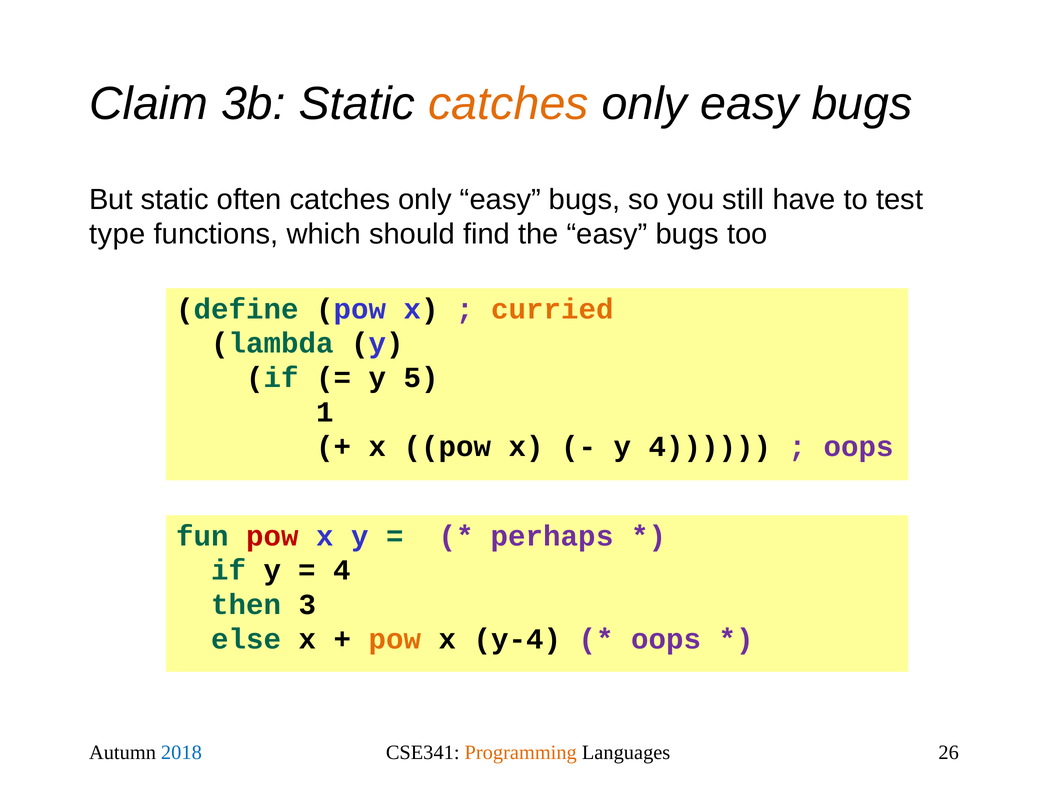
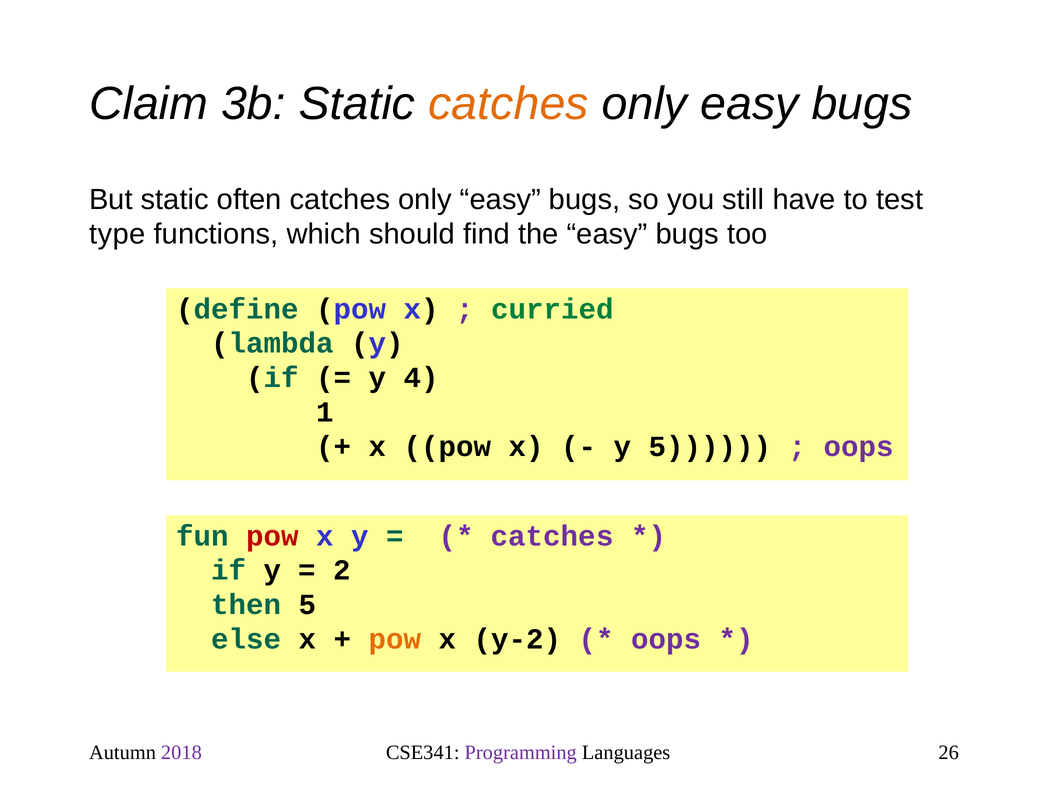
curried colour: orange -> green (552, 309)
5: 5 -> 4 (421, 378)
y 4: 4 -> 5 (710, 446)
perhaps: perhaps -> catches (552, 536)
4: 4 -> 2 (342, 570)
then 3: 3 -> 5 (307, 605)
y-4: y-4 -> y-2 (518, 639)
2018 colour: blue -> purple (181, 752)
Programming colour: orange -> purple (521, 752)
